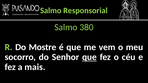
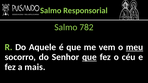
380: 380 -> 782 (87, 27)
Mostre: Mostre -> Aquele (42, 47)
meu underline: none -> present (135, 47)
